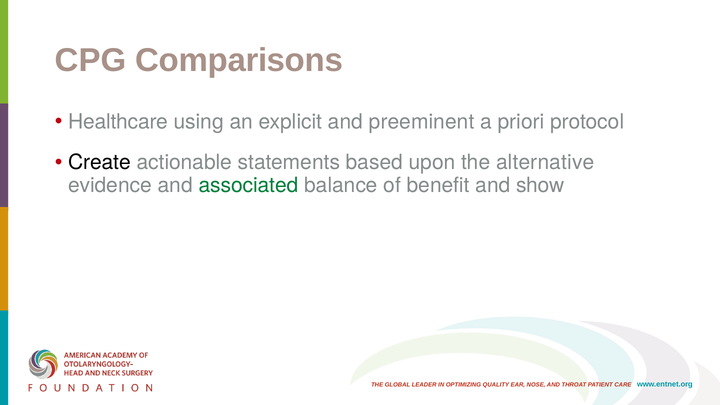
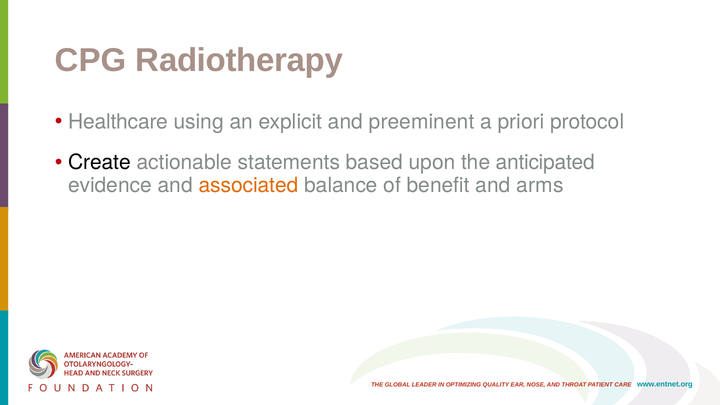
Comparisons: Comparisons -> Radiotherapy (239, 60)
alternative: alternative -> anticipated (545, 162)
associated colour: green -> orange (248, 185)
show: show -> arms (540, 185)
